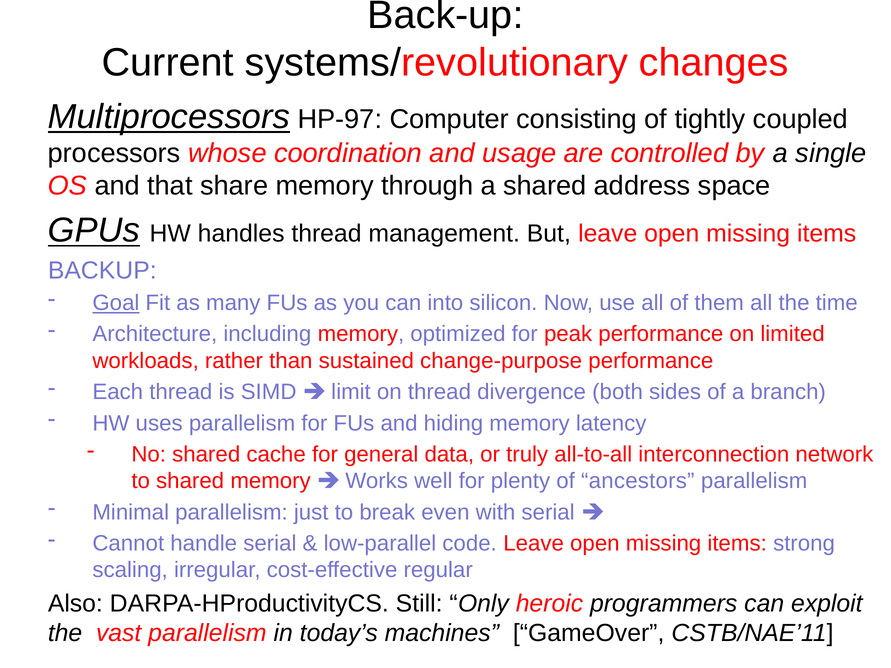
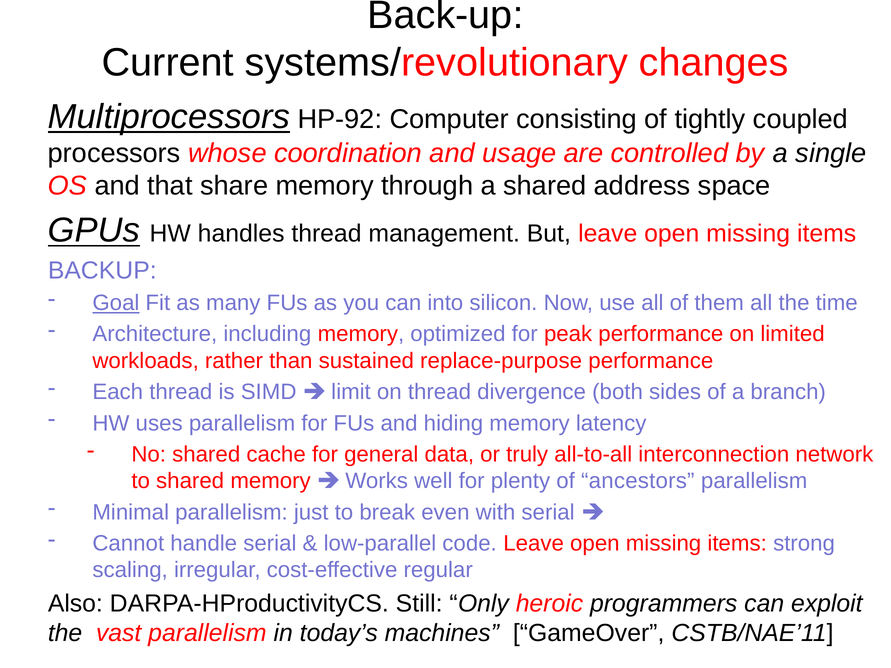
HP-97: HP-97 -> HP-92 (340, 119)
change-purpose: change-purpose -> replace-purpose (501, 361)
